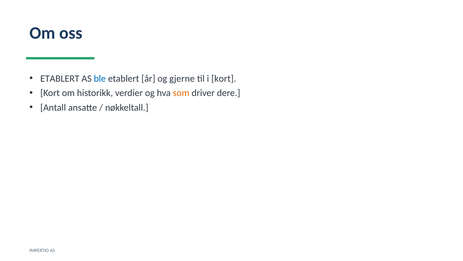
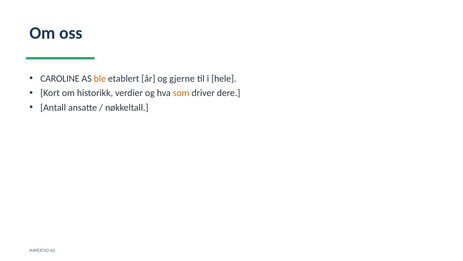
ETABLERT: ETABLERT -> CAROLINE (60, 78)
ble colour: blue -> orange (100, 78)
i kort: kort -> hele (224, 78)
